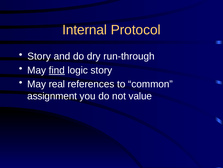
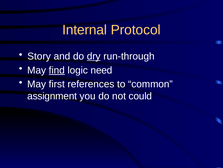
dry underline: none -> present (94, 56)
logic story: story -> need (101, 70)
real: real -> first (57, 84)
value: value -> could (140, 96)
